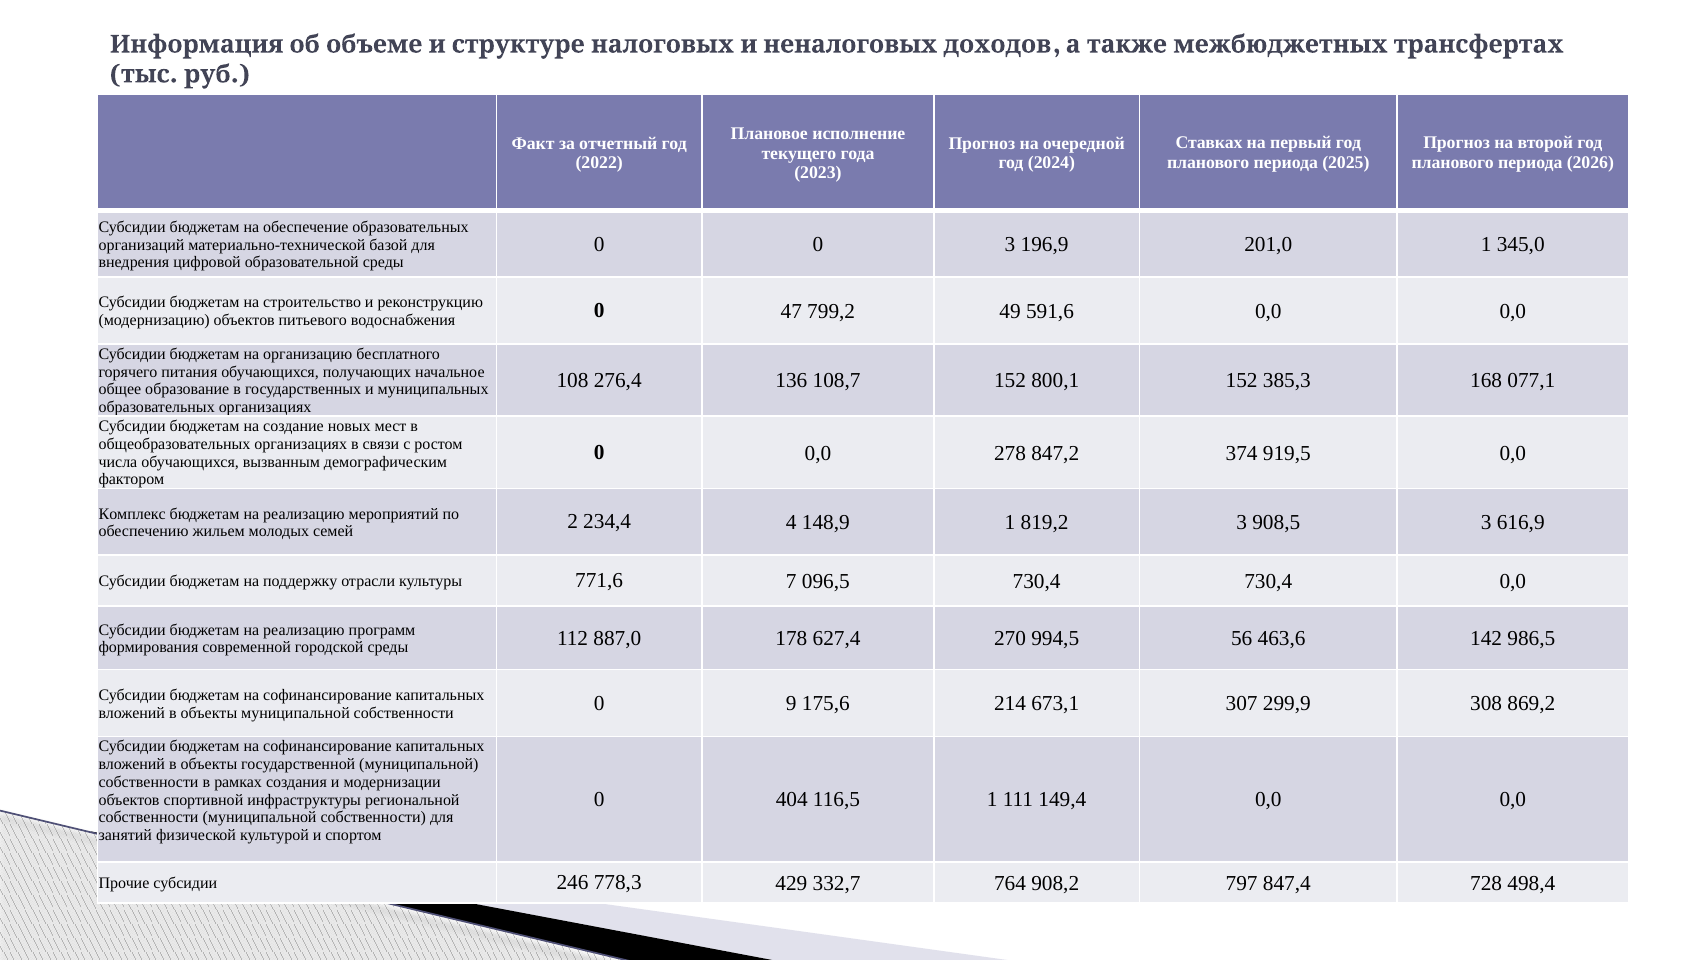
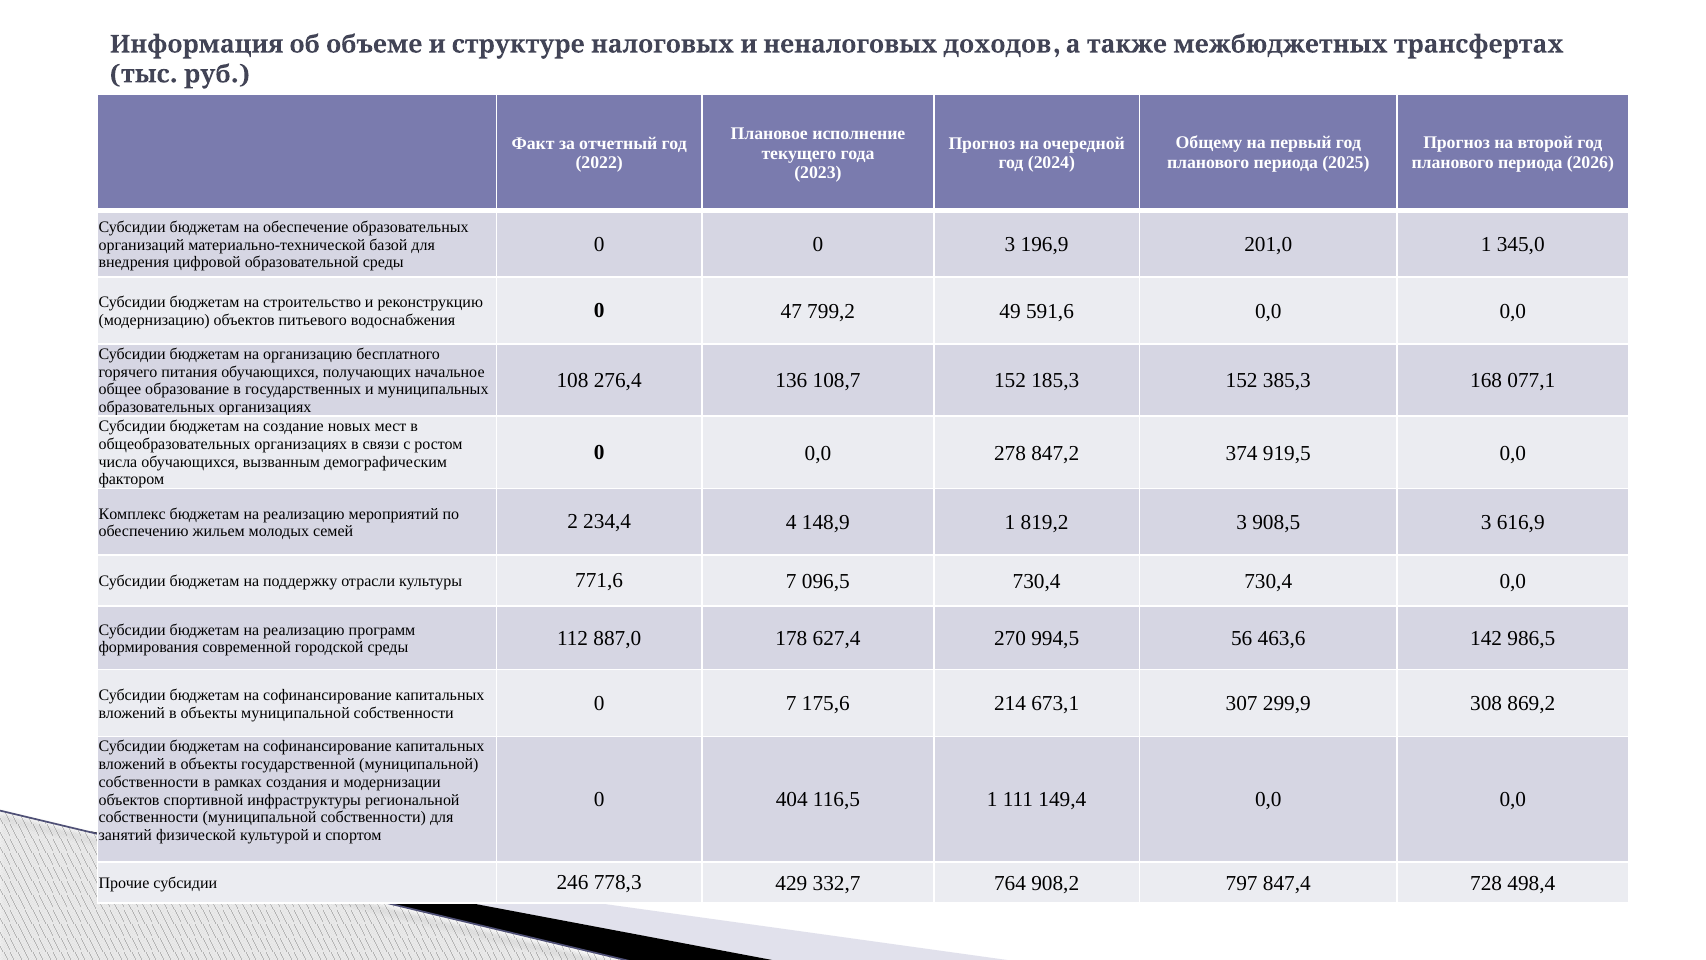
Ставках: Ставках -> Общему (1209, 143)
800,1: 800,1 -> 185,3 (1055, 381)
0 9: 9 -> 7 (791, 704)
